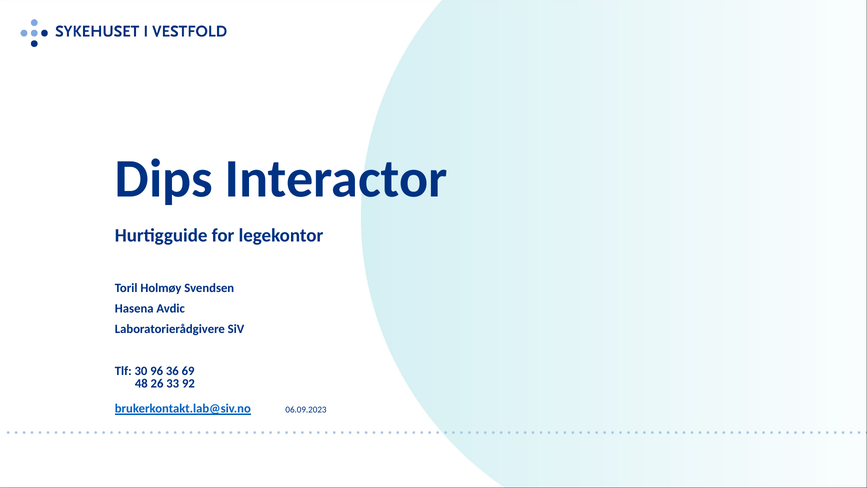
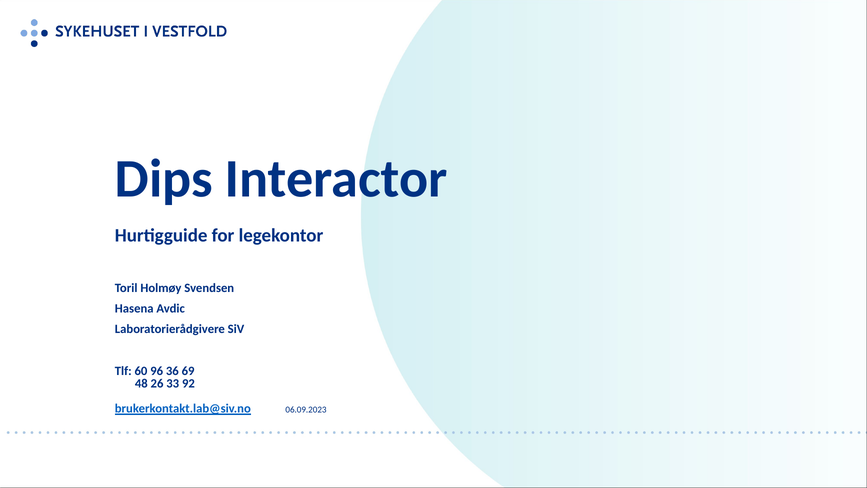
30: 30 -> 60 (141, 371)
